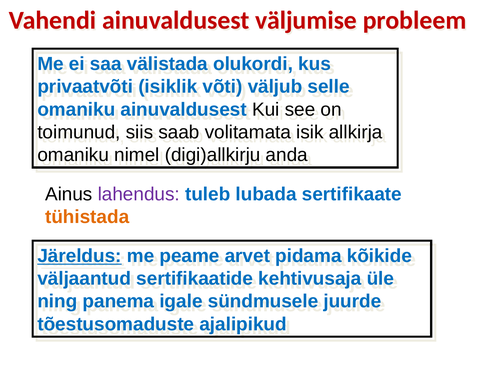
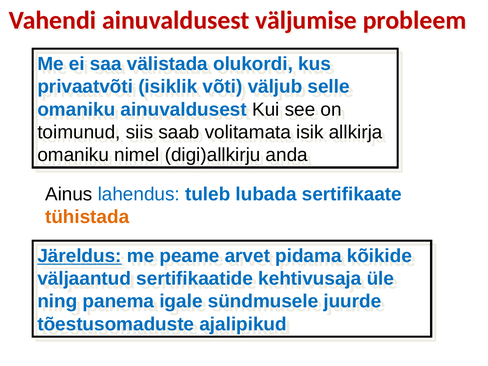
lahendus colour: purple -> blue (139, 194)
